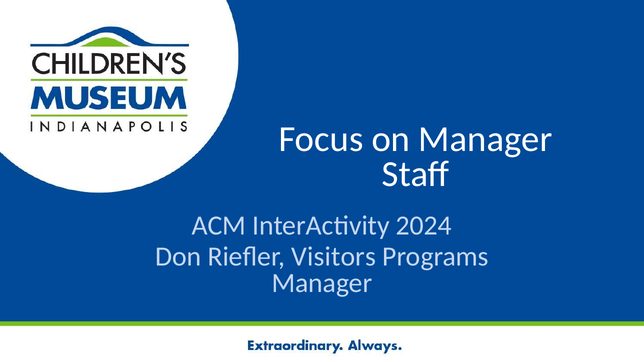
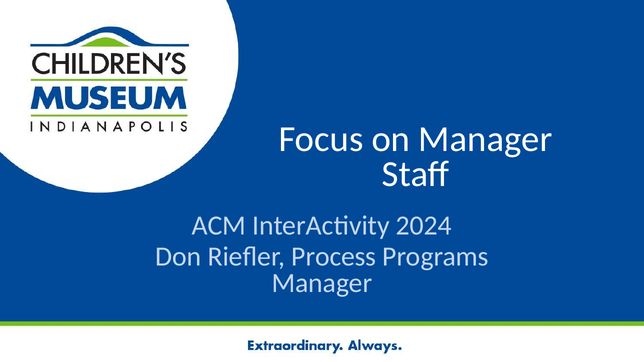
Visitors: Visitors -> Process (334, 257)
